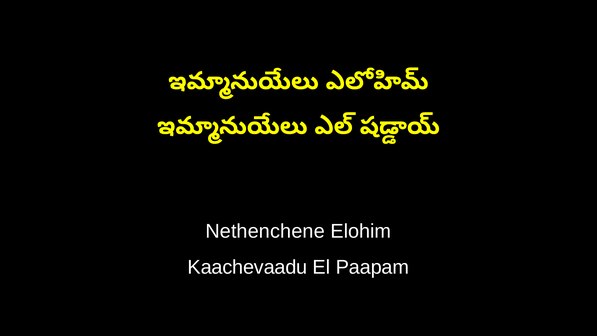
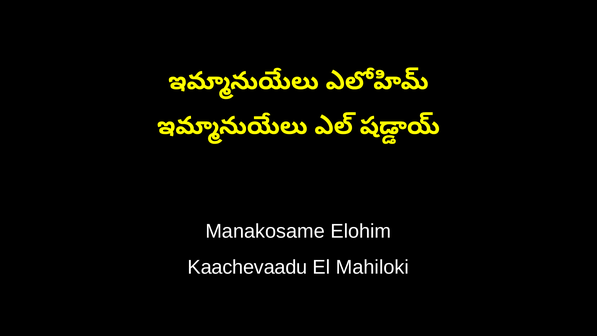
Nethenchene: Nethenchene -> Manakosame (265, 231)
Paapam: Paapam -> Mahiloki (372, 267)
